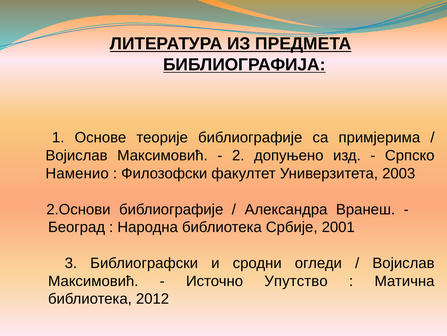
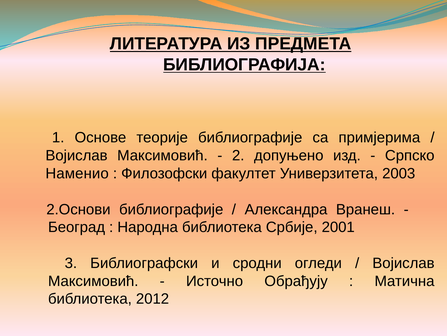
Упутство: Упутство -> Обрађују (296, 280)
